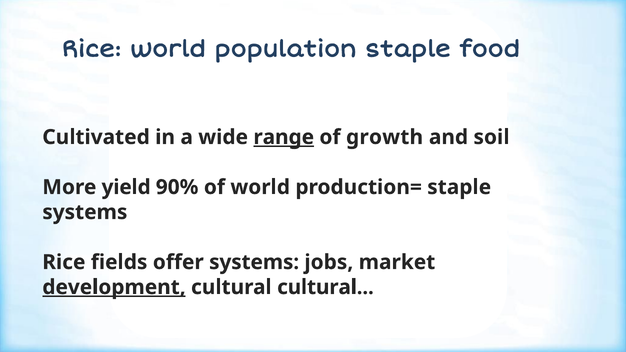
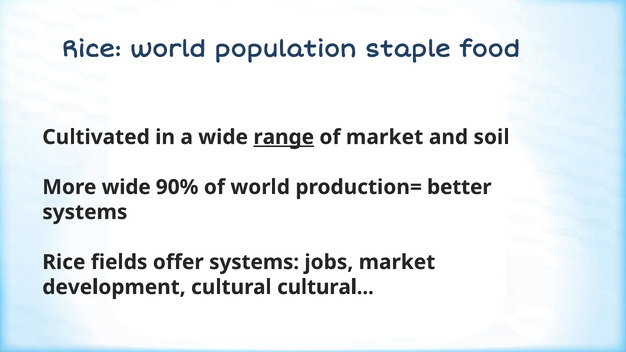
of growth: growth -> market (385, 137)
More yield: yield -> wide (126, 187)
production= staple: staple -> better (459, 187)
development underline: present -> none (114, 287)
